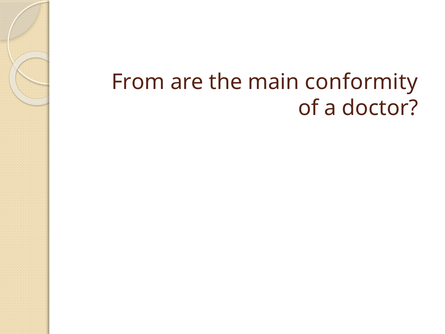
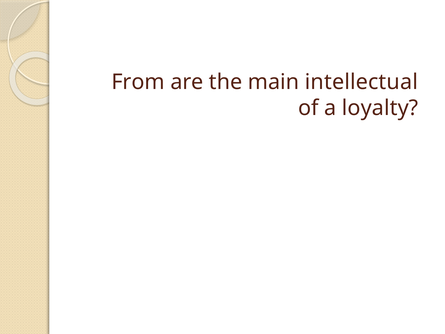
conformity: conformity -> intellectual (361, 82)
doctor: doctor -> loyalty (380, 108)
